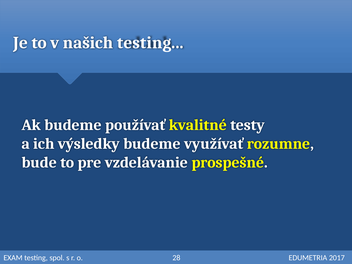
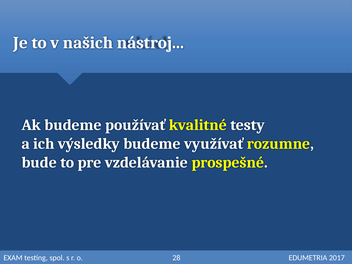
našich testing: testing -> nástroj (150, 43)
